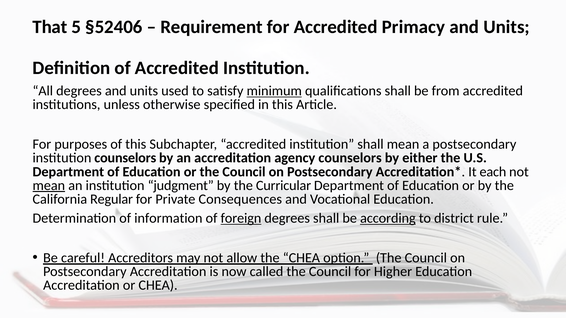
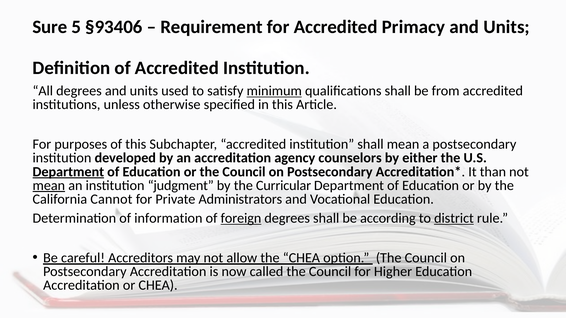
That: That -> Sure (50, 27)
§52406: §52406 -> §93406 (114, 27)
institution counselors: counselors -> developed (125, 158)
Department underline: none -> present (68, 172)
each: each -> than (493, 172)
Regular: Regular -> Cannot (111, 199)
Consequences: Consequences -> Administrators (240, 199)
according underline: present -> none (388, 218)
district underline: none -> present (454, 218)
